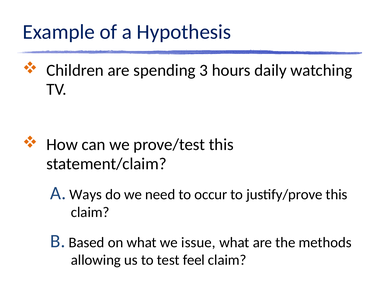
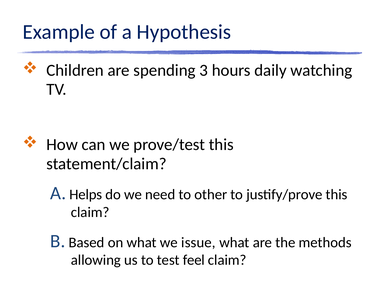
Ways: Ways -> Helps (86, 195)
occur: occur -> other (211, 195)
